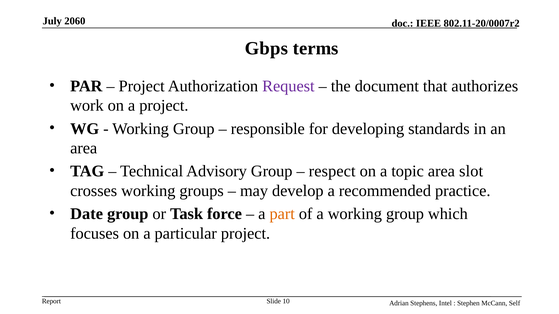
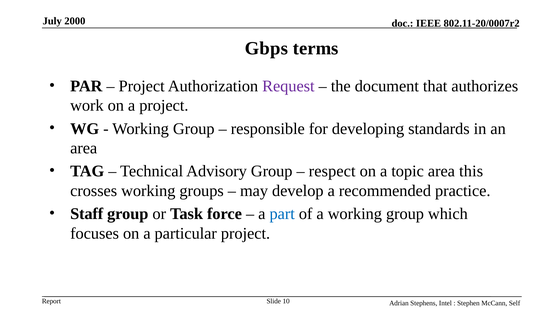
2060: 2060 -> 2000 (75, 21)
slot: slot -> this (471, 171)
Date: Date -> Staff (87, 214)
part colour: orange -> blue (282, 214)
